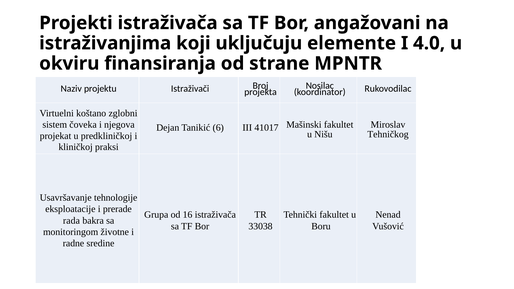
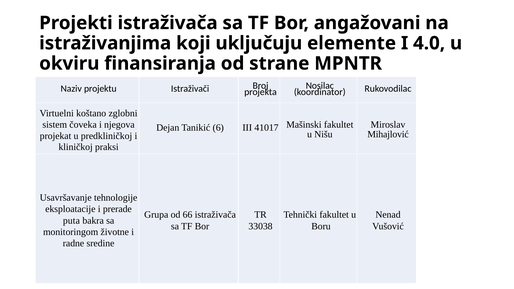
Tehničkog: Tehničkog -> Mihajlović (388, 134)
16: 16 -> 66 (188, 215)
rada: rada -> puta (71, 221)
